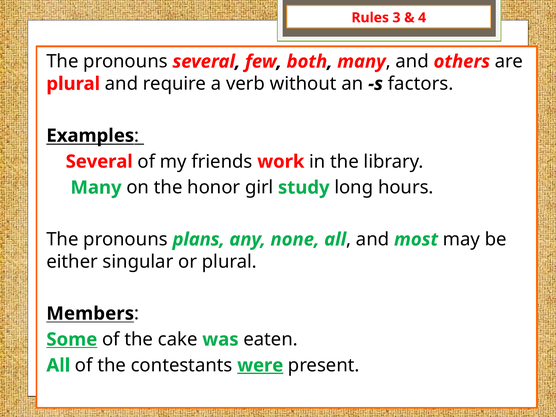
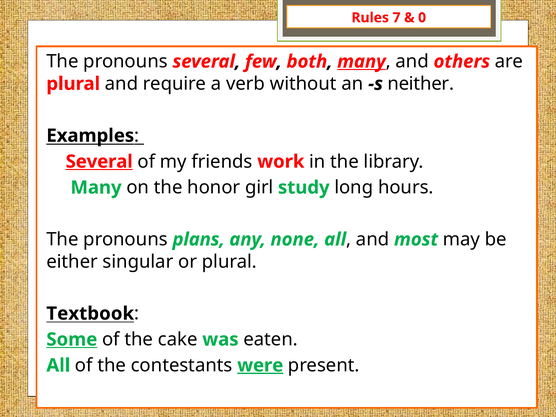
3: 3 -> 7 (397, 18)
4: 4 -> 0 (422, 18)
many underline: none -> present (361, 62)
factors: factors -> neither (421, 84)
Several underline: none -> present (99, 162)
Members: Members -> Textbook (90, 314)
